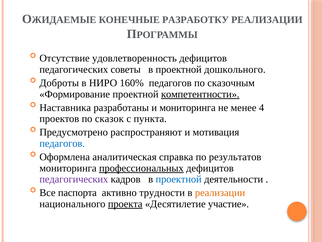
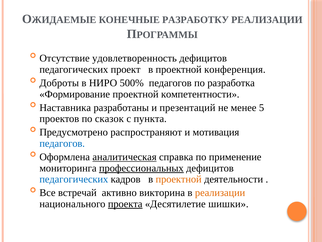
советы: советы -> проект (126, 69)
дошкольного: дошкольного -> конференция (235, 69)
160%: 160% -> 500% (132, 83)
сказочным: сказочным -> разработка (231, 83)
компетентности underline: present -> none (200, 94)
и мониторинга: мониторинга -> презентаций (187, 107)
4: 4 -> 5 (262, 107)
аналитическая underline: none -> present (125, 157)
результатов: результатов -> применение (235, 157)
педагогических colour: purple -> blue (74, 179)
проектной colour: blue -> orange (179, 179)
паспорта: паспорта -> встречай (77, 192)
трудности: трудности -> викторина (162, 192)
участие: участие -> шишки (228, 204)
